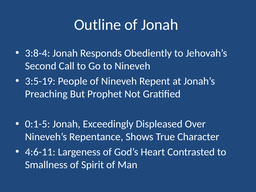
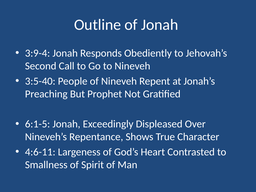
3:8-4: 3:8-4 -> 3:9-4 (38, 53)
3:5-19: 3:5-19 -> 3:5-40 (40, 81)
0:1-5: 0:1-5 -> 6:1-5 (38, 124)
